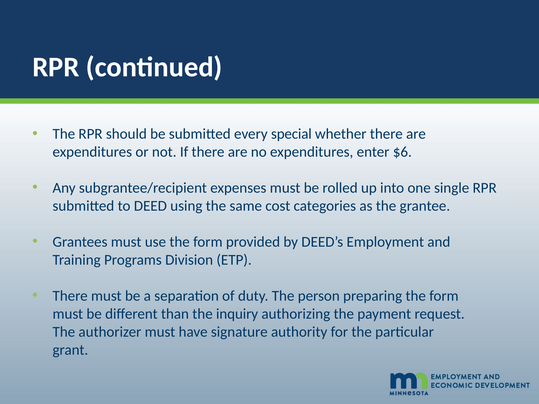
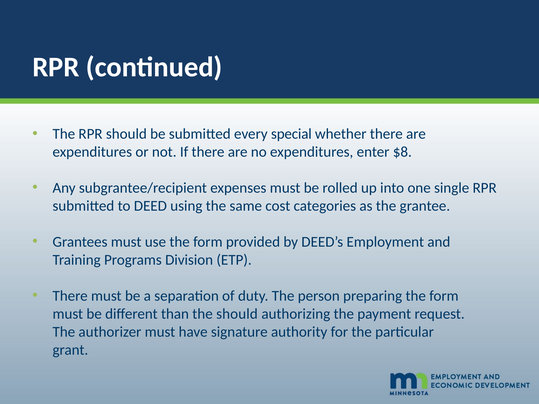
$6: $6 -> $8 (402, 152)
the inquiry: inquiry -> should (237, 314)
